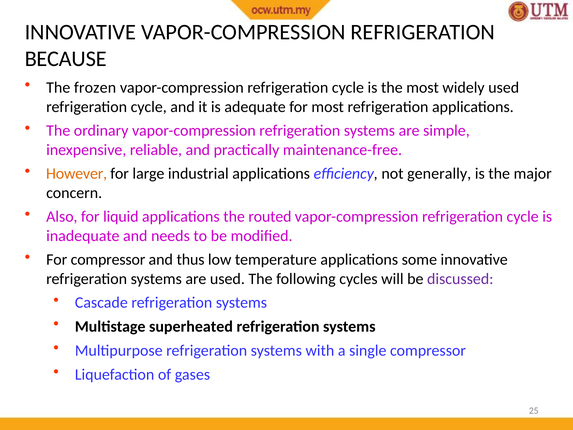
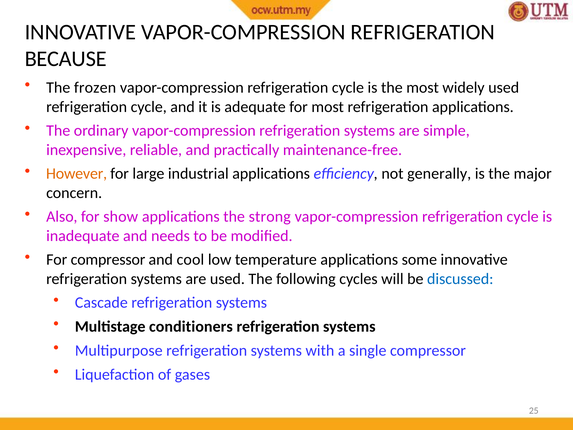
liquid: liquid -> show (121, 217)
routed: routed -> strong (270, 217)
thus: thus -> cool (190, 260)
discussed colour: purple -> blue (460, 279)
superheated: superheated -> conditioners (191, 326)
